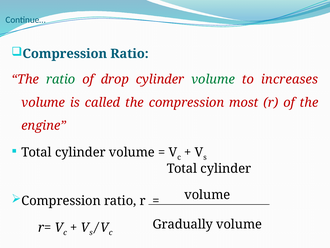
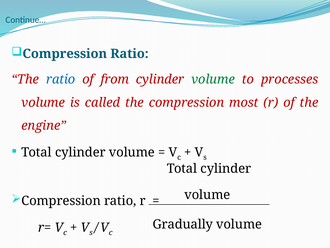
ratio colour: green -> blue (61, 79)
drop: drop -> from (115, 79)
increases: increases -> processes (290, 79)
